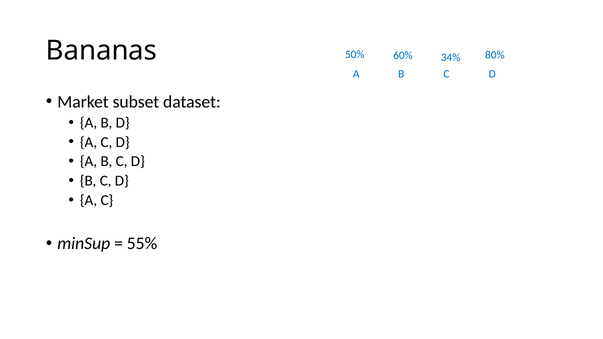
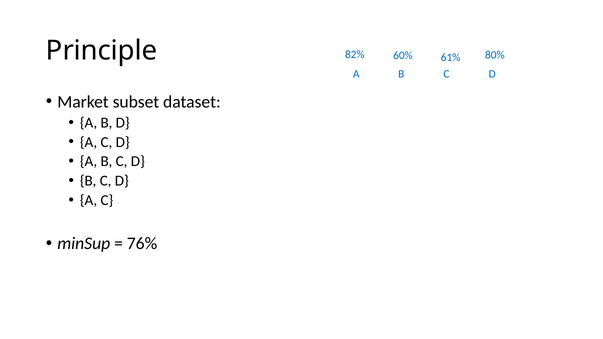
Bananas: Bananas -> Principle (102, 51)
50%: 50% -> 82% (355, 55)
34%: 34% -> 61% (451, 57)
55%: 55% -> 76% (142, 244)
